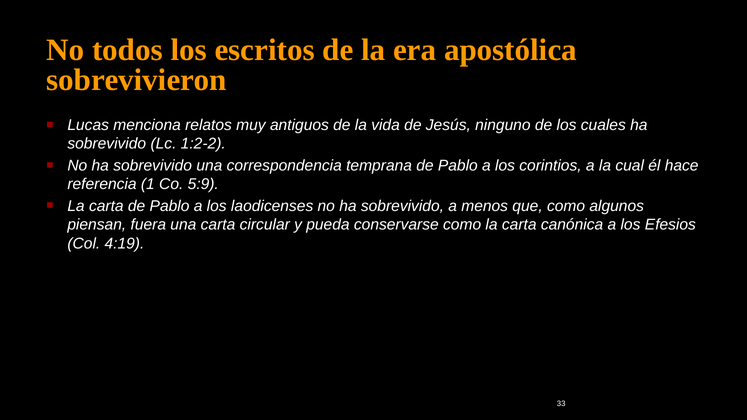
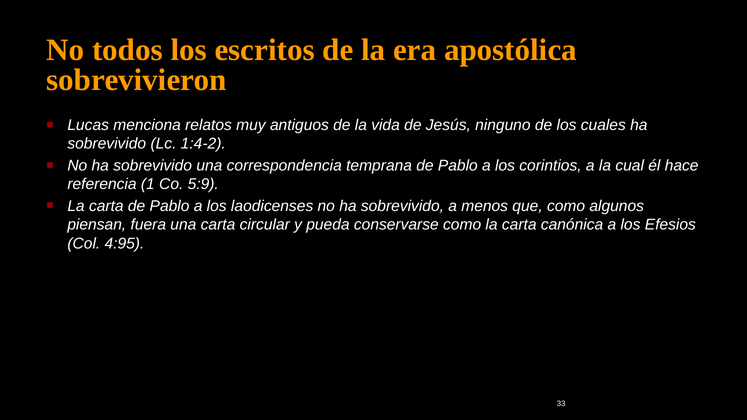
1:2-2: 1:2-2 -> 1:4-2 (203, 144)
4:19: 4:19 -> 4:95 (124, 244)
